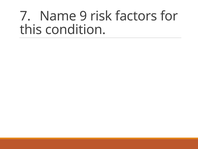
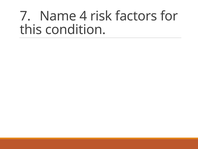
9: 9 -> 4 (83, 16)
